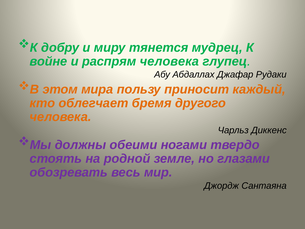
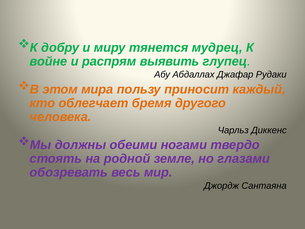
распрям человека: человека -> выявить (170, 61)
